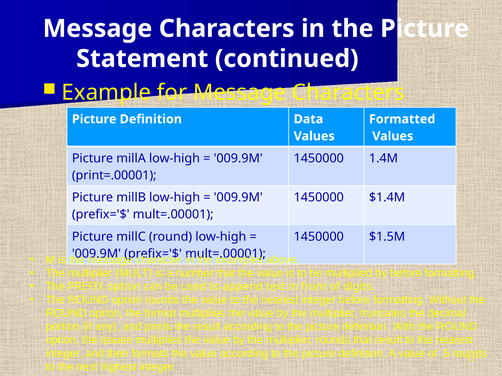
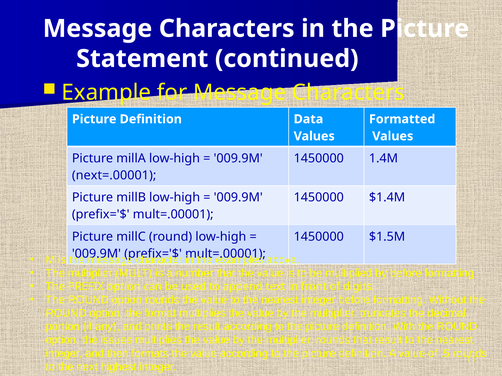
print=.00001: print=.00001 -> next=.00001 (114, 176)
